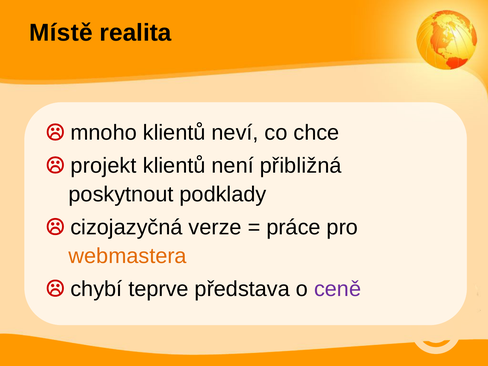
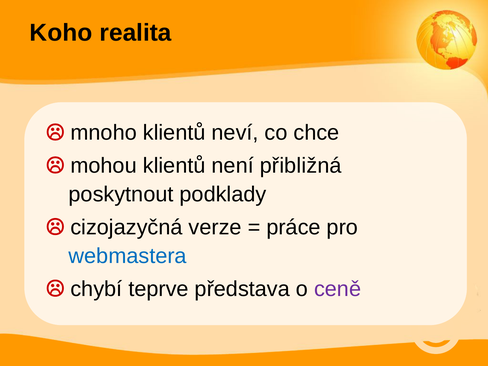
Místě: Místě -> Koho (61, 33)
projekt: projekt -> mohou (104, 166)
webmastera colour: orange -> blue (128, 256)
